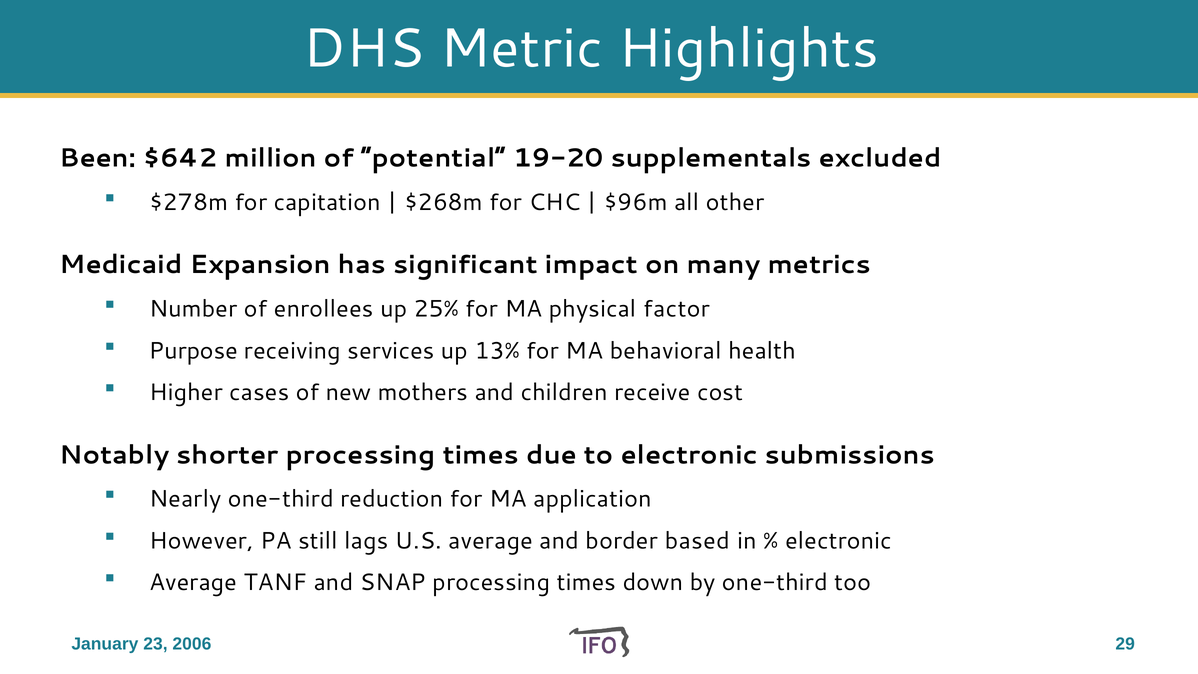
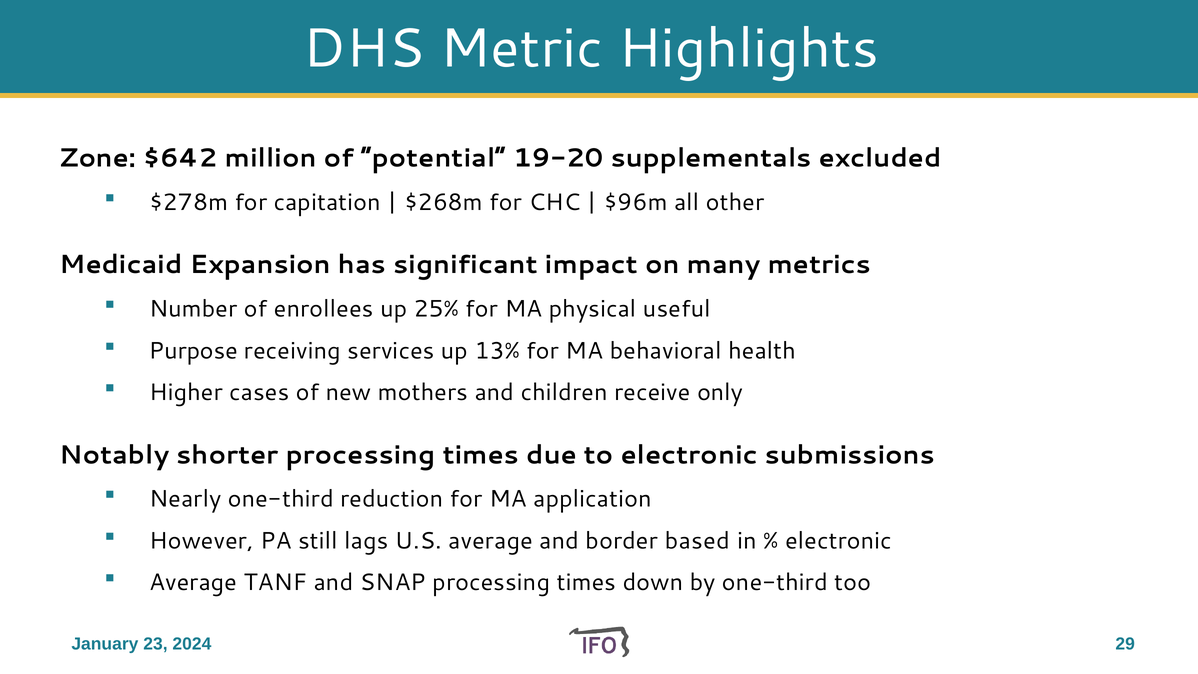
Been: Been -> Zone (98, 158)
factor: factor -> useful (677, 309)
cost: cost -> only (720, 392)
2006: 2006 -> 2024 (192, 644)
